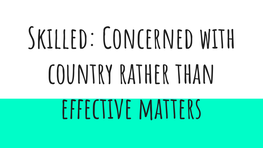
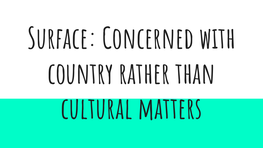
Skilled: Skilled -> Surface (62, 39)
effective: effective -> cultural (97, 109)
